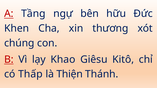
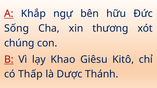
Tầng: Tầng -> Khắp (33, 14)
Khen: Khen -> Sống (17, 28)
Thiện: Thiện -> Dược (69, 74)
